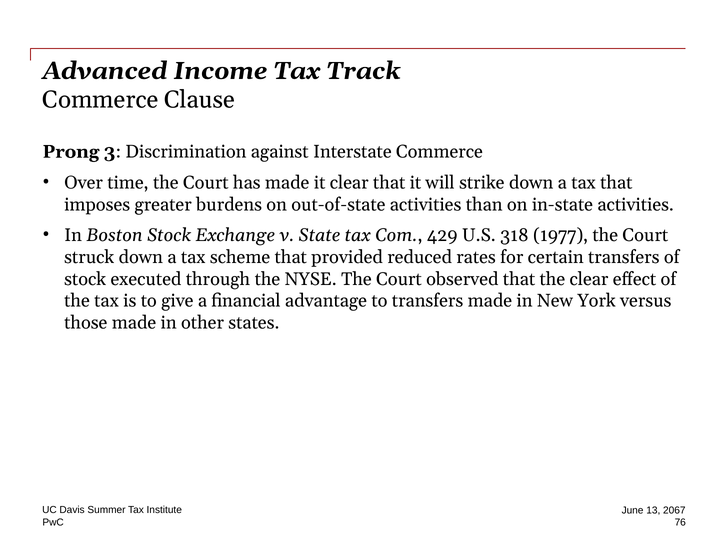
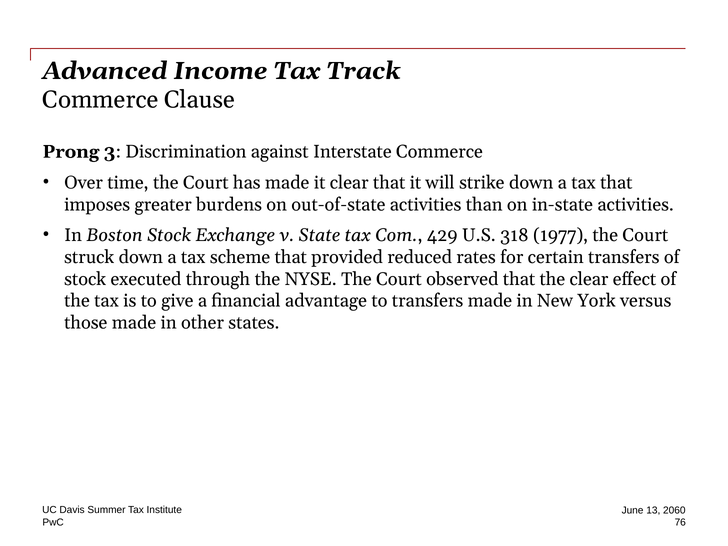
2067: 2067 -> 2060 (674, 510)
